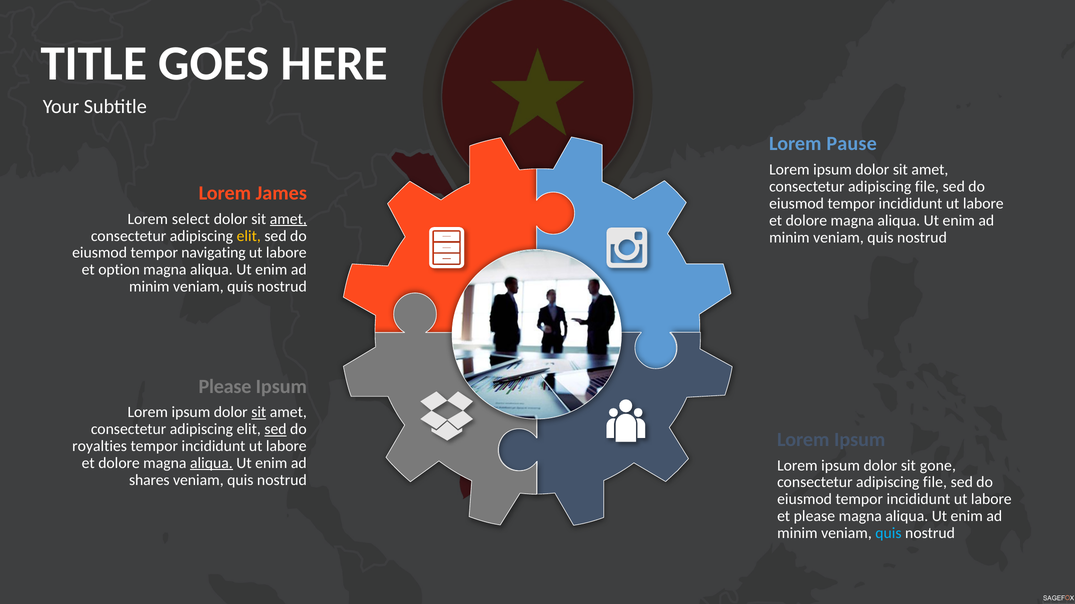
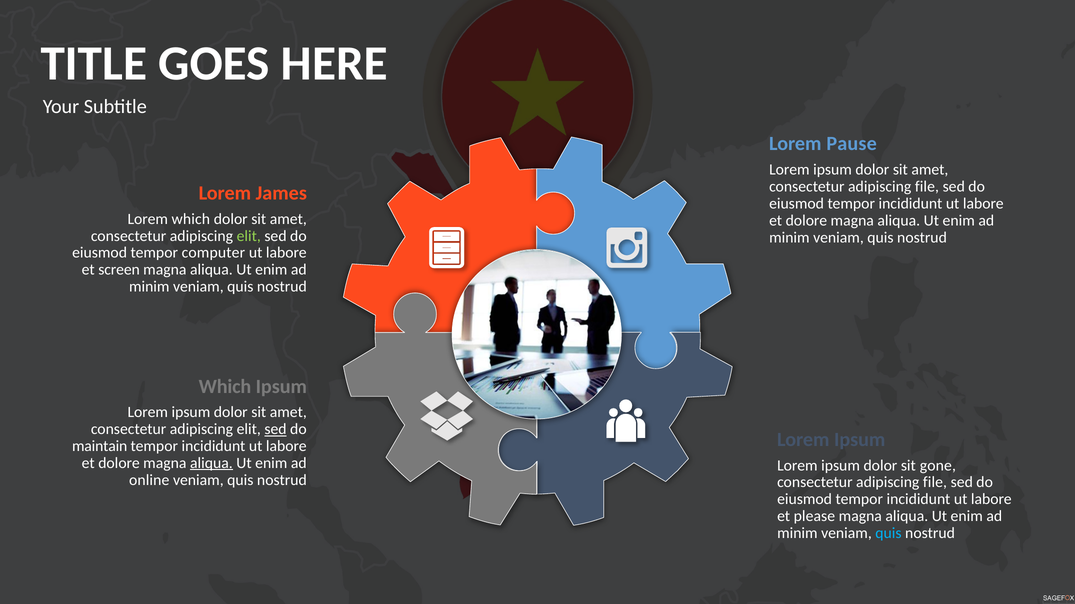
Lorem select: select -> which (191, 219)
amet underline: present -> none (288, 219)
elit colour: yellow -> light green (249, 236)
navigating: navigating -> computer (213, 253)
option: option -> screen (119, 270)
Please: Please -> Which (225, 387)
sit underline: present -> none (259, 413)
royalties: royalties -> maintain (100, 447)
shares: shares -> online (149, 480)
